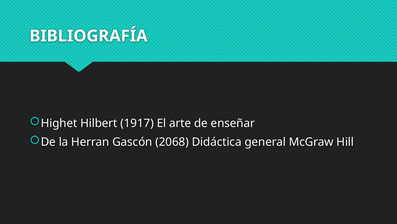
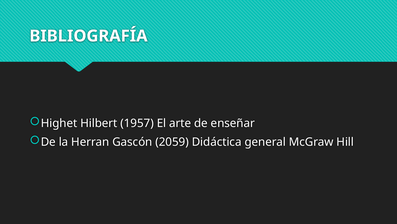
1917: 1917 -> 1957 (137, 123)
2068: 2068 -> 2059 (172, 142)
